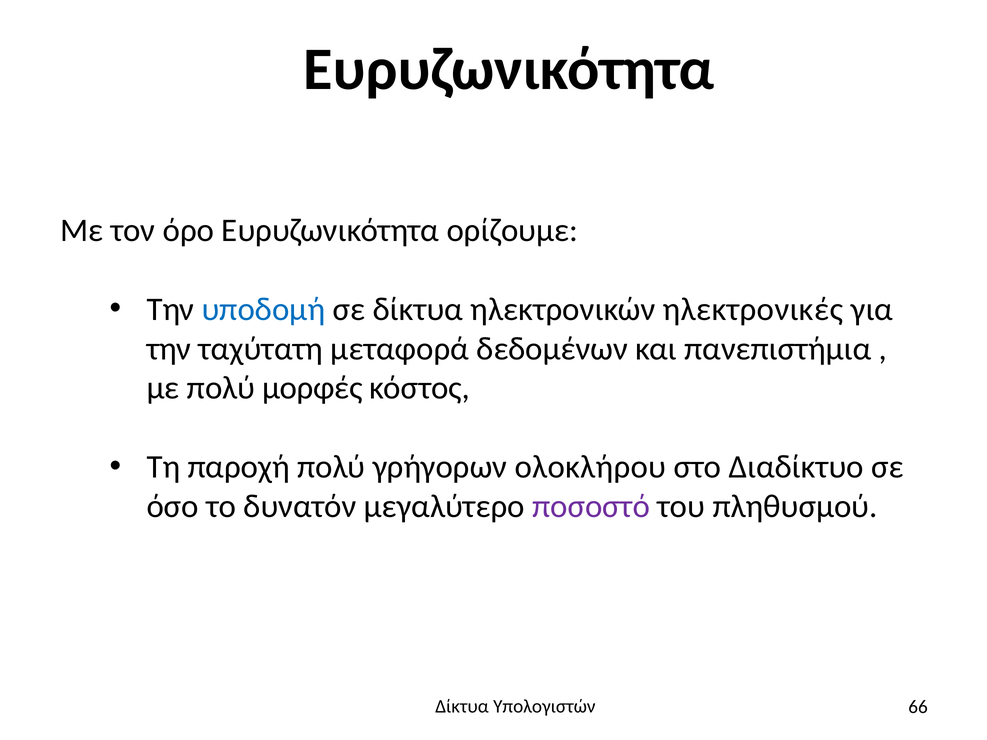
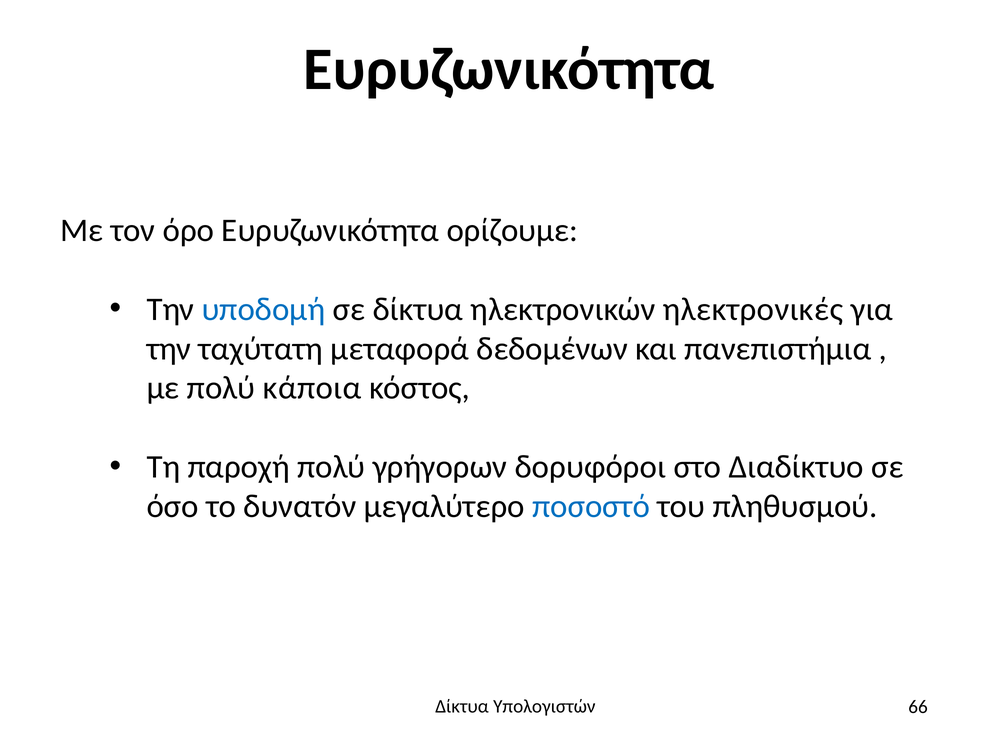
μορφές: μορφές -> κάποια (312, 388)
ολοκλήρου: ολοκλήρου -> δορυφόροι (590, 467)
ποσοστό colour: purple -> blue (591, 507)
